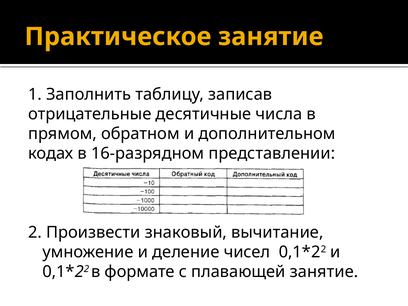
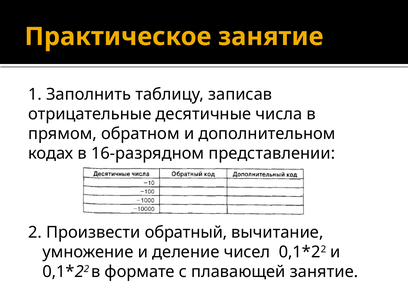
знаковый: знаковый -> обратный (186, 232)
